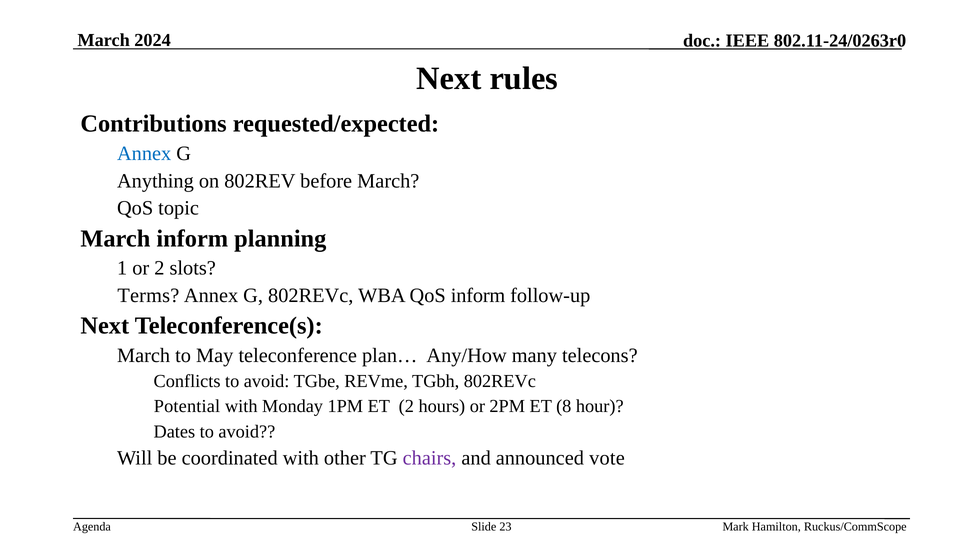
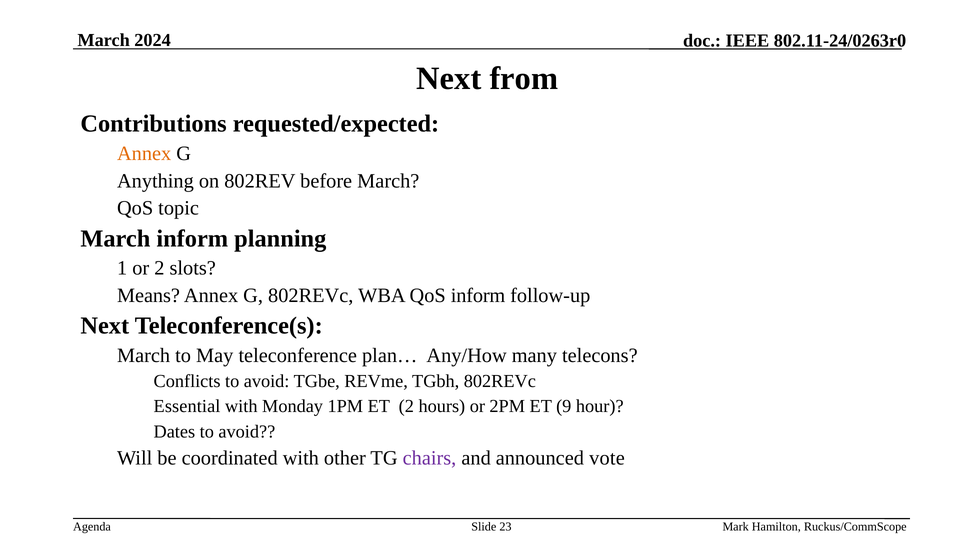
rules: rules -> from (524, 78)
Annex colour: blue -> orange (144, 153)
Terms: Terms -> Means (149, 295)
Potential: Potential -> Essential (187, 406)
8: 8 -> 9 (564, 406)
